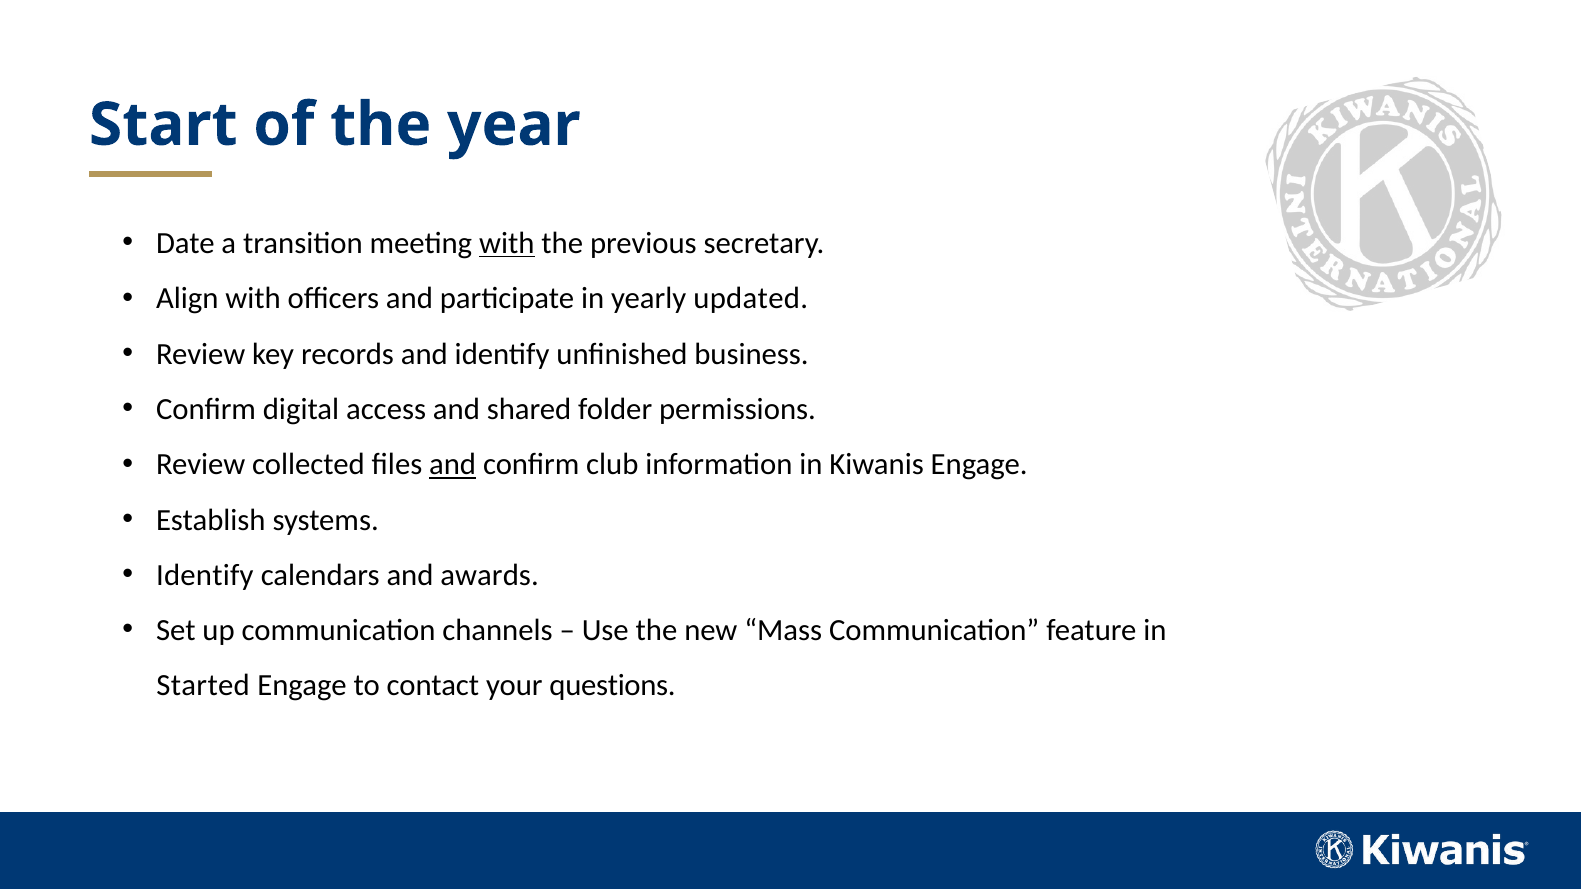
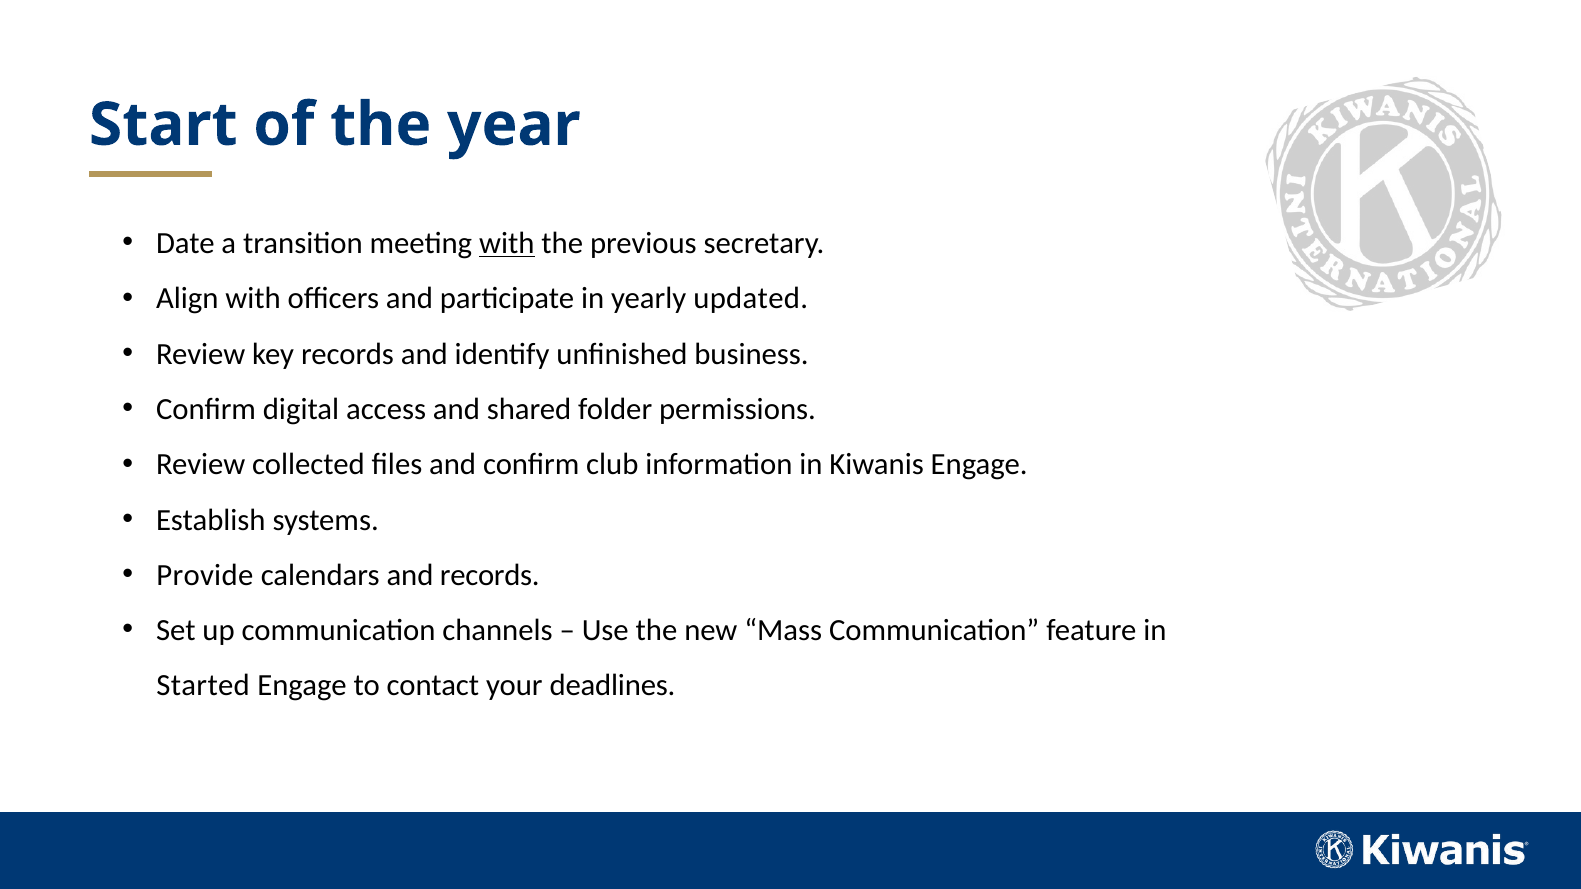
and underline: present -> none (453, 465)
Identify: Identify -> Provide (205, 575)
and awards: awards -> records (490, 575)
questions: questions -> deadlines (613, 686)
